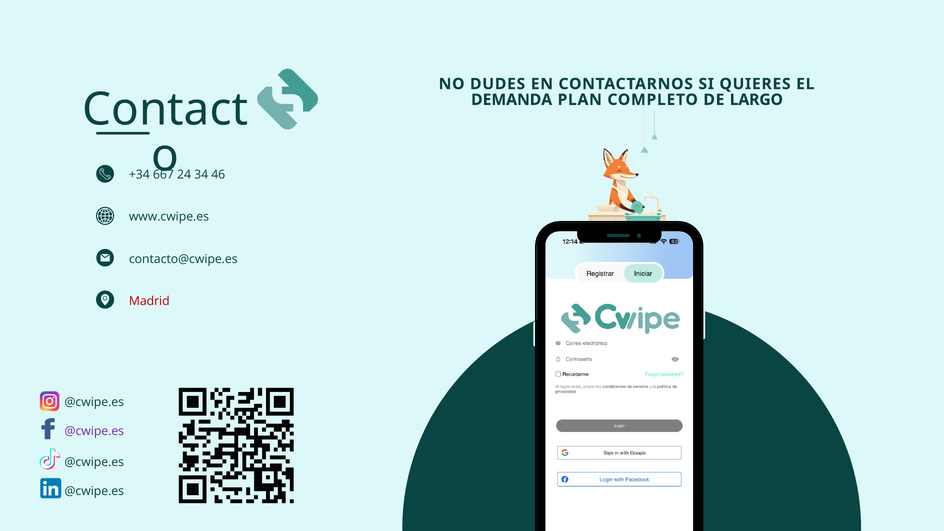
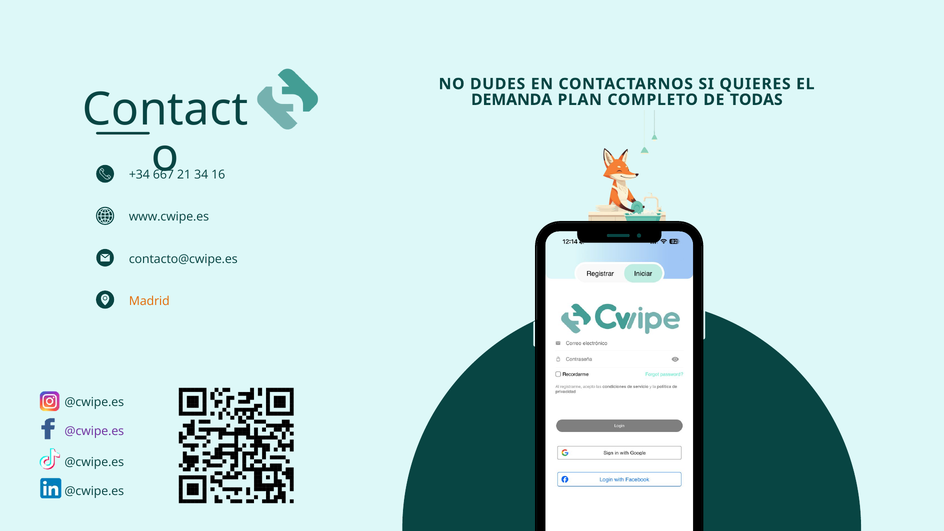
LARGO: LARGO -> TODAS (756, 100)
24: 24 -> 21 (184, 175)
46: 46 -> 16 (218, 175)
Madrid colour: red -> orange (149, 301)
